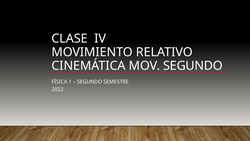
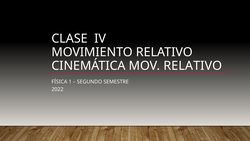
MOV SEGUNDO: SEGUNDO -> RELATIVO (193, 66)
